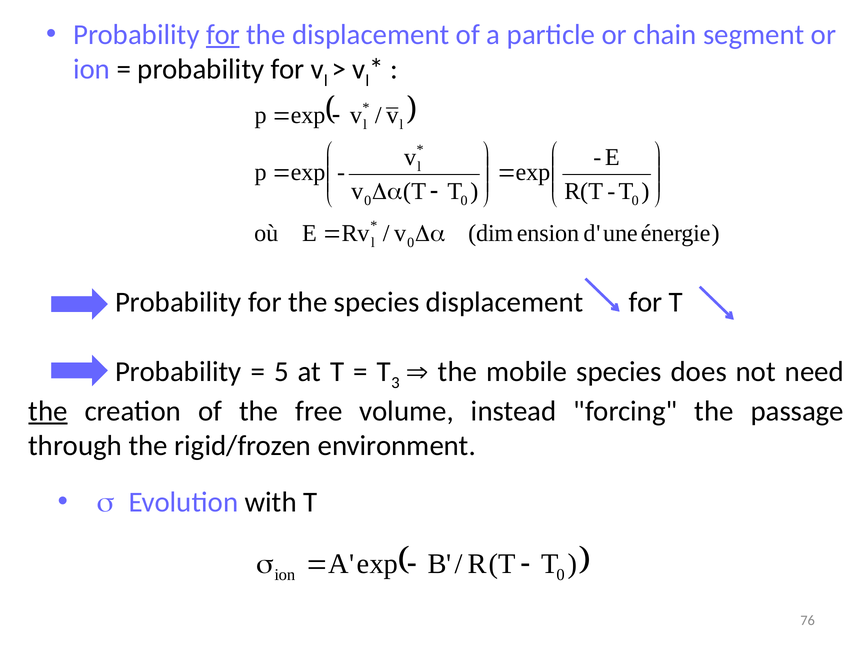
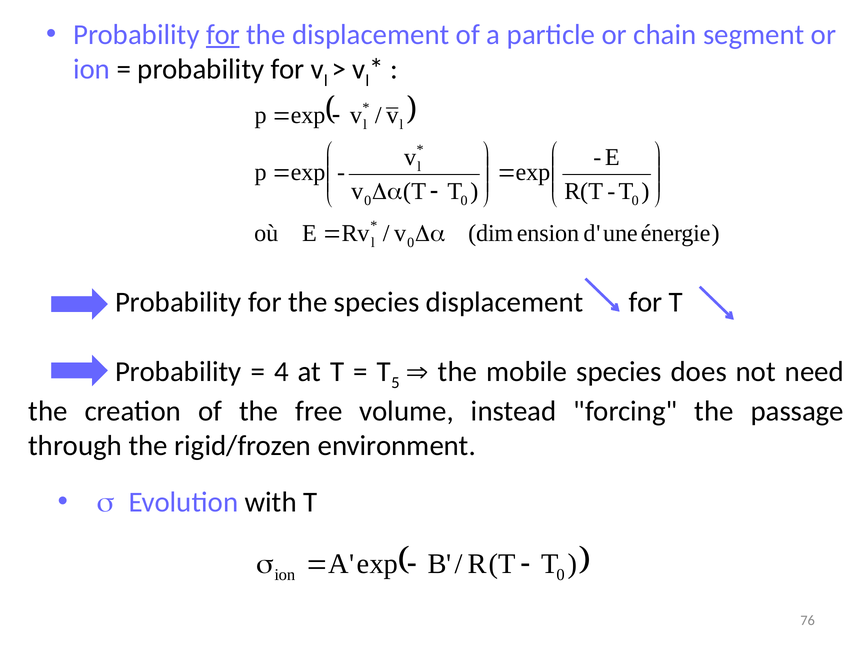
5: 5 -> 4 (281, 372)
3: 3 -> 5 (395, 383)
the underline: present -> none (48, 411)
